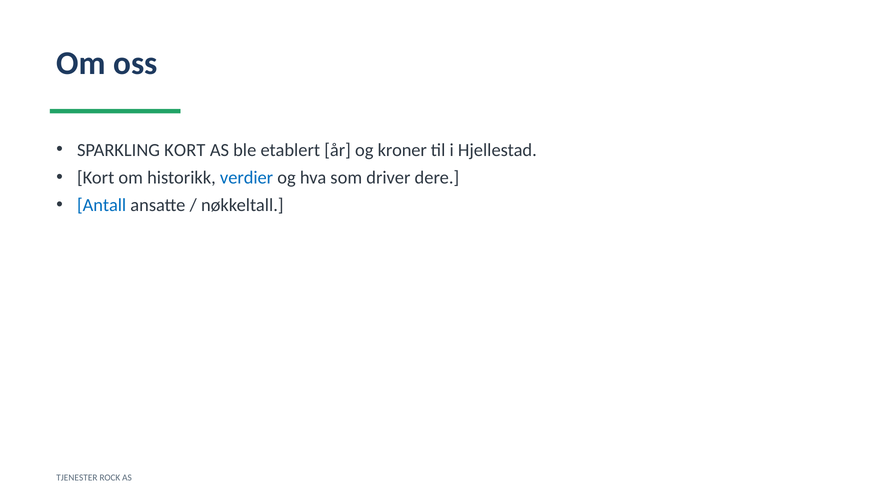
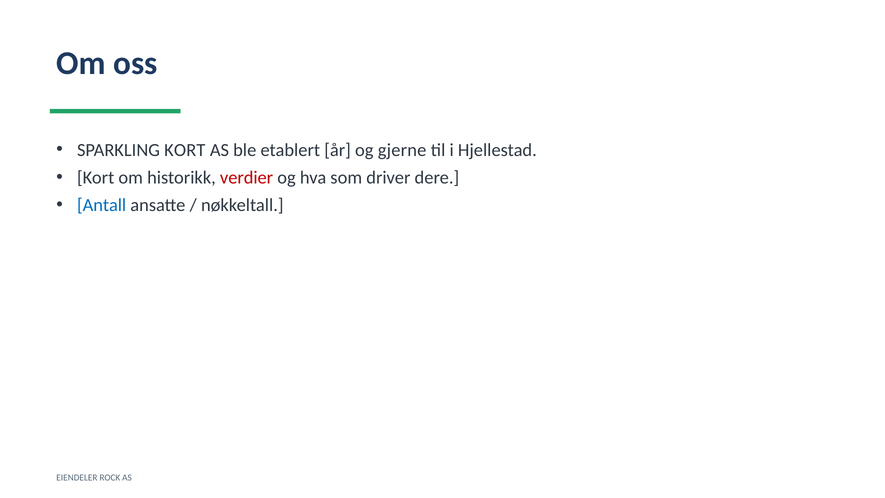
kroner: kroner -> gjerne (402, 150)
verdier colour: blue -> red (247, 178)
TJENESTER: TJENESTER -> EIENDELER (77, 478)
